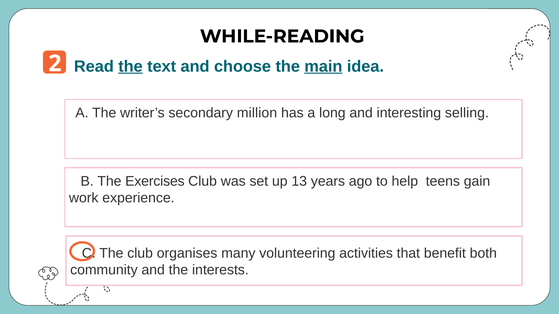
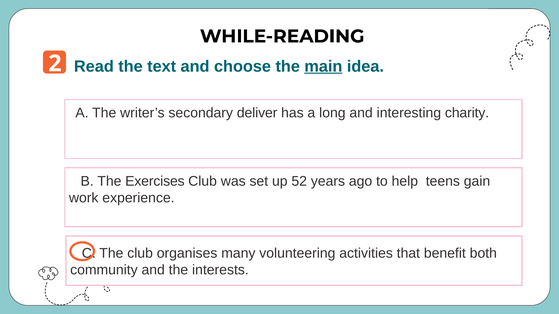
the underline: present -> none (130, 66)
million: million -> deliver (257, 113)
selling: selling -> charity (467, 113)
13: 13 -> 52 (299, 181)
